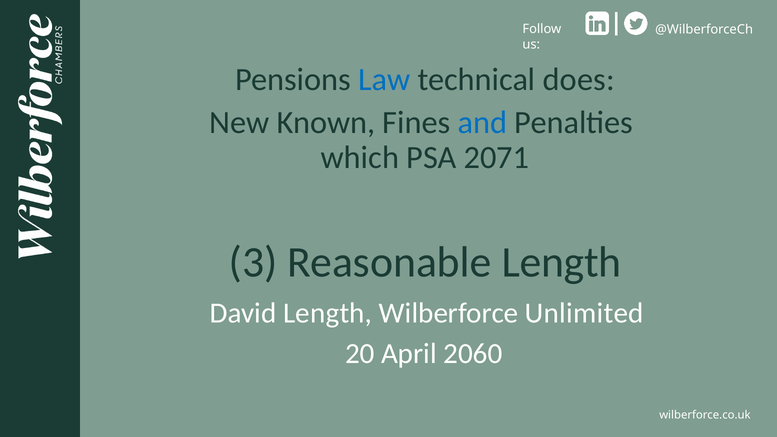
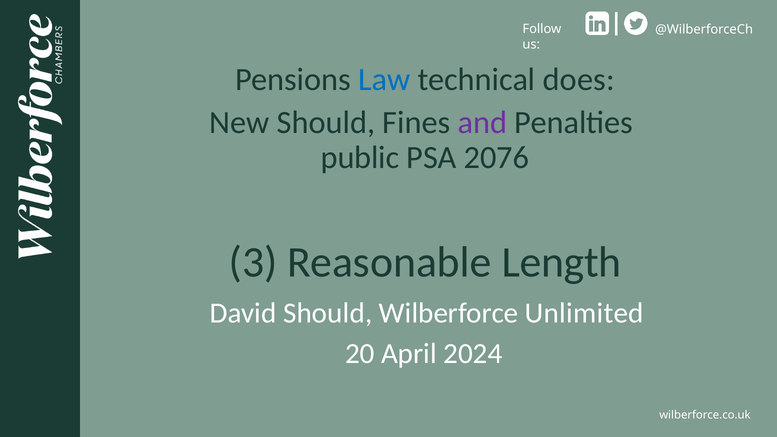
New Known: Known -> Should (326, 123)
and colour: blue -> purple (482, 123)
which: which -> public (360, 158)
2071: 2071 -> 2076 (496, 158)
David Length: Length -> Should (328, 313)
2060: 2060 -> 2024 (473, 353)
